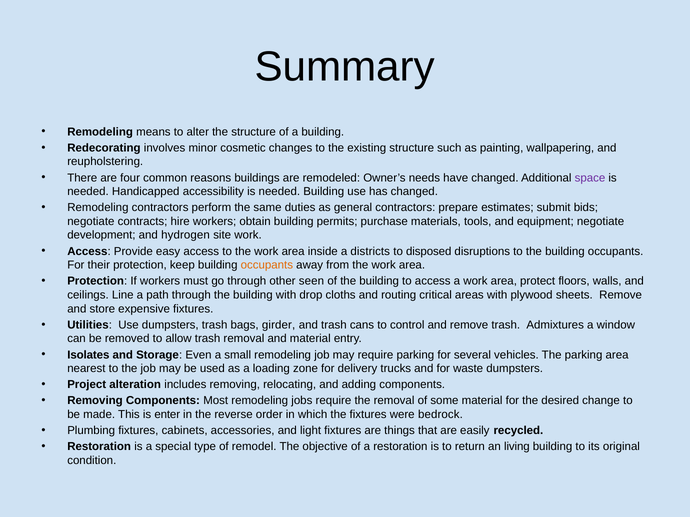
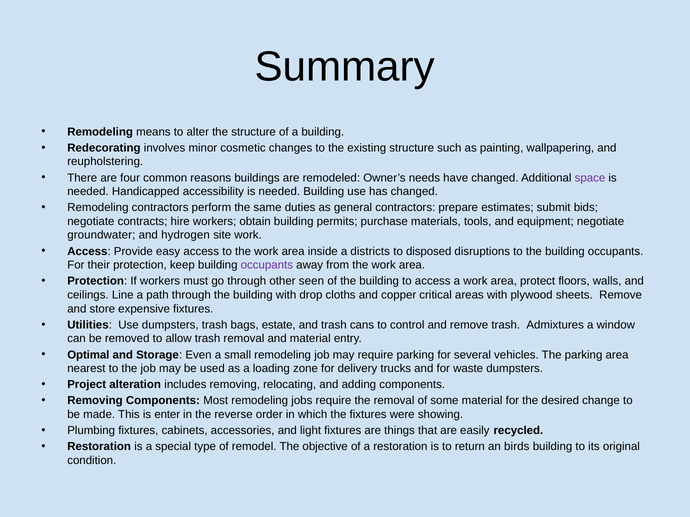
development: development -> groundwater (101, 235)
occupants colour: orange -> purple (267, 265)
routing: routing -> copper (399, 295)
girder: girder -> estate (279, 325)
Isolates: Isolates -> Optimal (88, 355)
bedrock: bedrock -> showing (441, 415)
living: living -> birds (517, 447)
